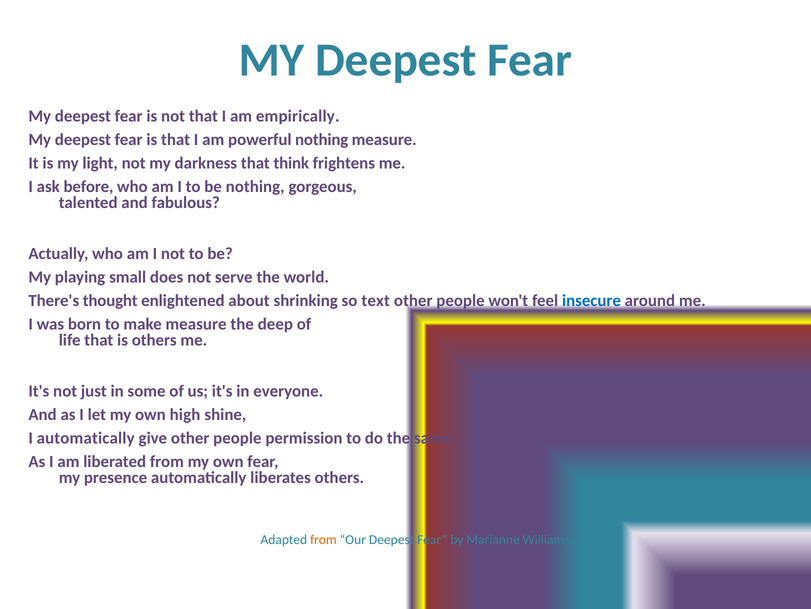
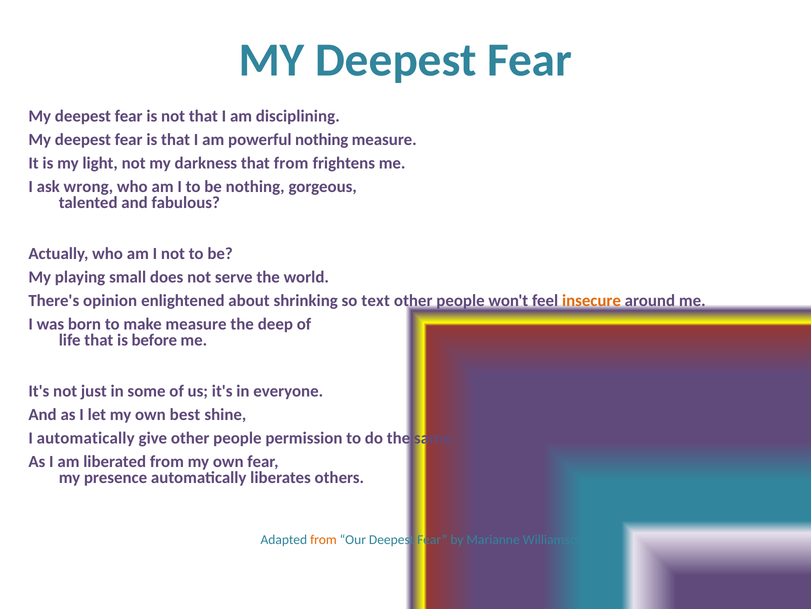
empirically: empirically -> disciplining (298, 116)
that think: think -> from (291, 163)
before: before -> wrong (88, 186)
thought: thought -> opinion (110, 300)
insecure colour: blue -> orange (591, 300)
is others: others -> before (154, 340)
high: high -> best (185, 414)
